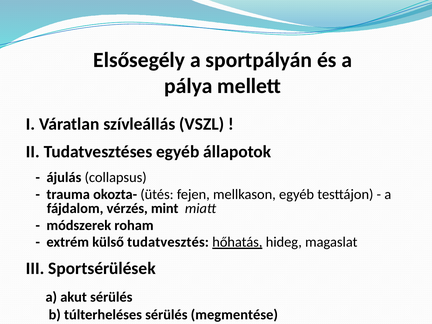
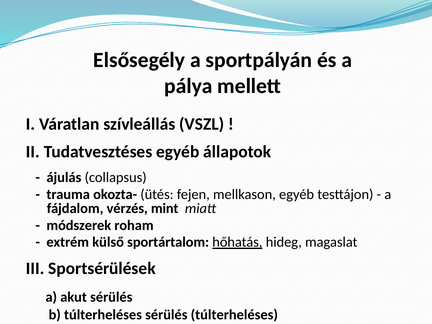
tudatvesztés: tudatvesztés -> sportártalom (168, 242)
sérülés megmentése: megmentése -> túlterheléses (234, 315)
